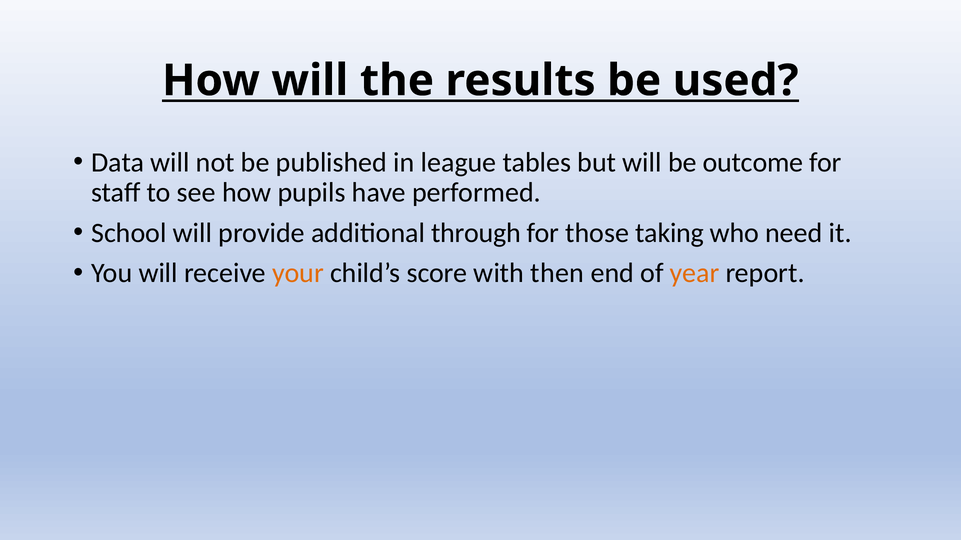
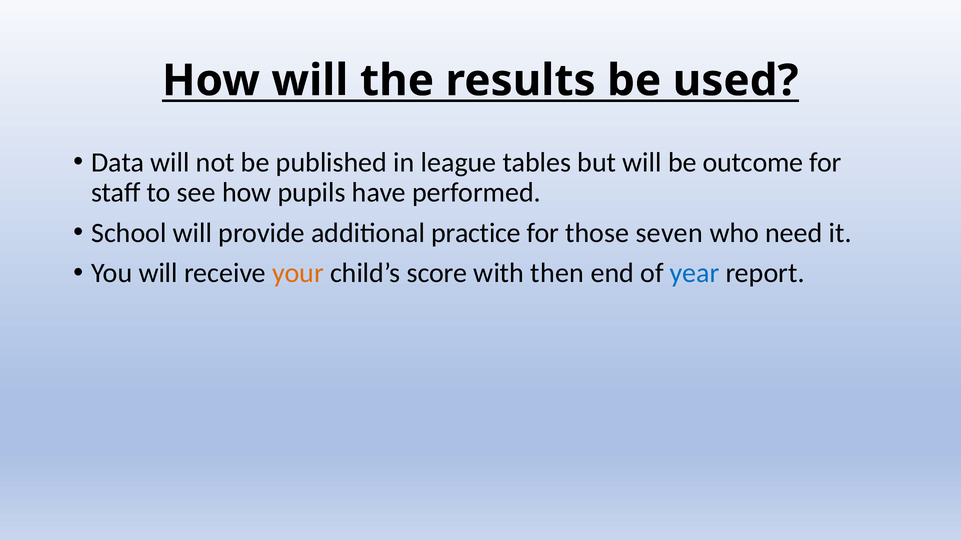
through: through -> practice (476, 233)
taking: taking -> seven (669, 233)
year colour: orange -> blue (695, 273)
